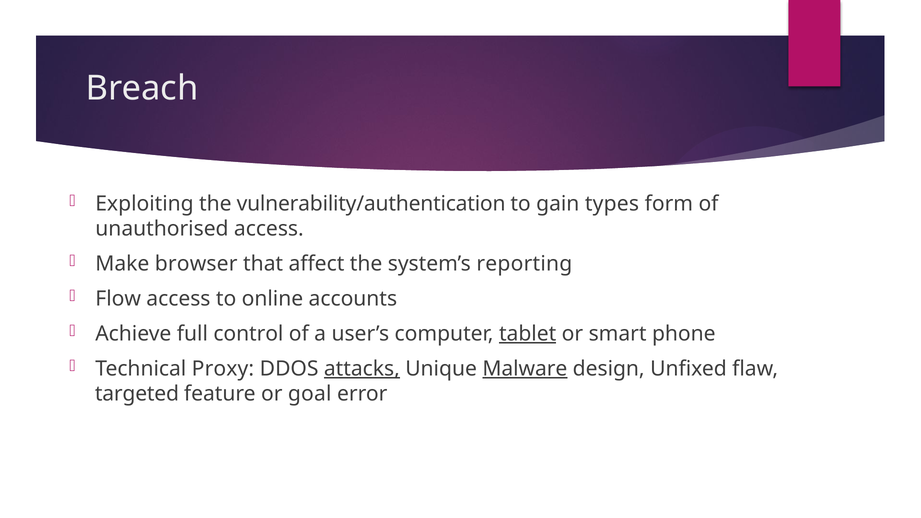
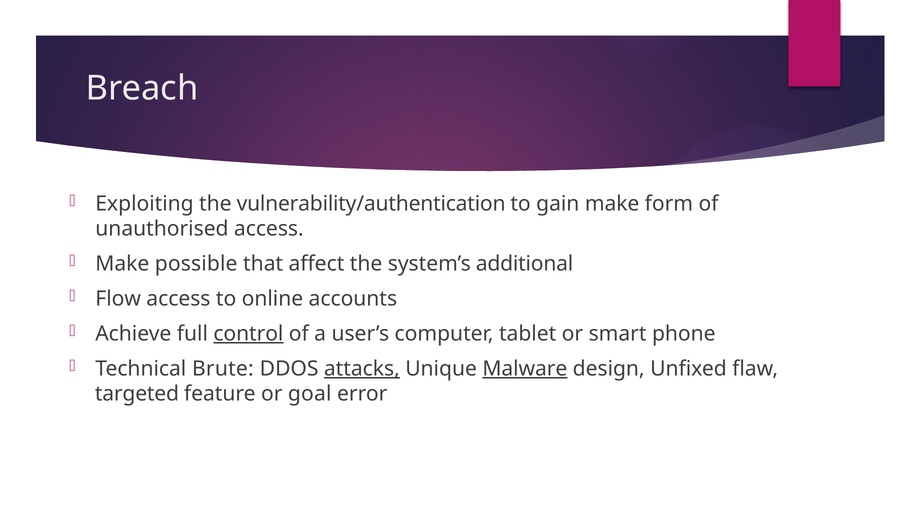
gain types: types -> make (612, 204)
browser: browser -> possible (196, 264)
reporting: reporting -> additional (525, 264)
control underline: none -> present (248, 334)
tablet underline: present -> none (528, 334)
Proxy: Proxy -> Brute (223, 369)
